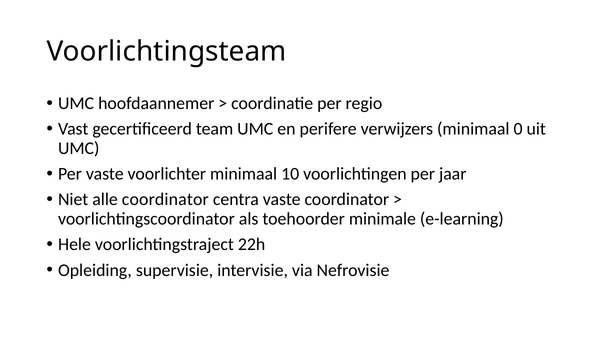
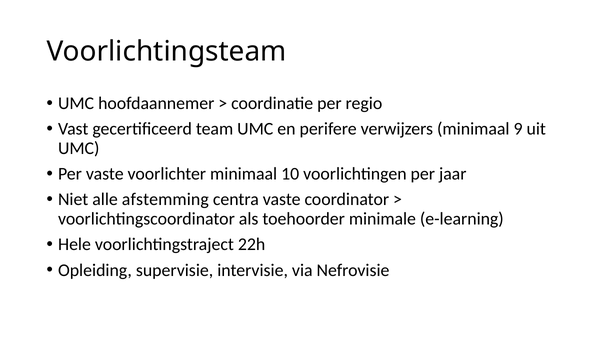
0: 0 -> 9 (518, 129)
alle coordinator: coordinator -> afstemming (165, 199)
